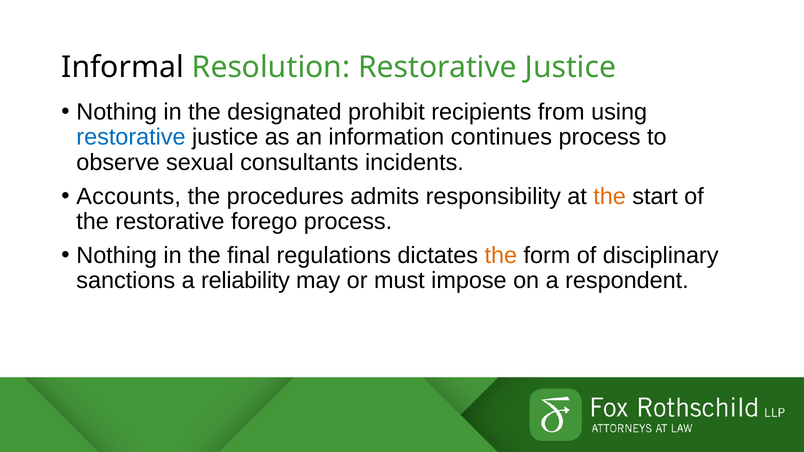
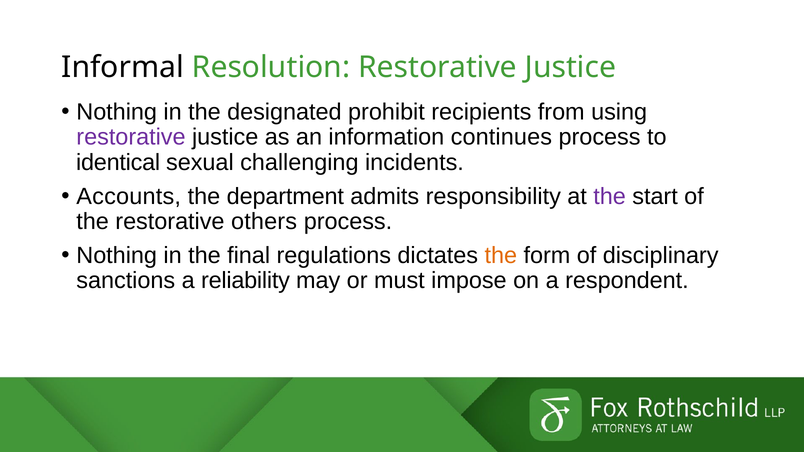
restorative colour: blue -> purple (131, 137)
observe: observe -> identical (118, 163)
consultants: consultants -> challenging (299, 163)
procedures: procedures -> department (285, 196)
the colour: orange -> purple (610, 196)
forego: forego -> others (264, 222)
